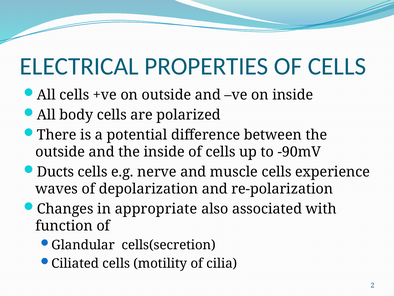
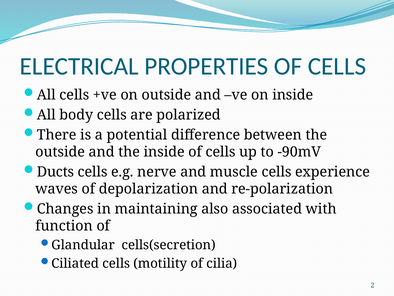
appropriate: appropriate -> maintaining (156, 209)
